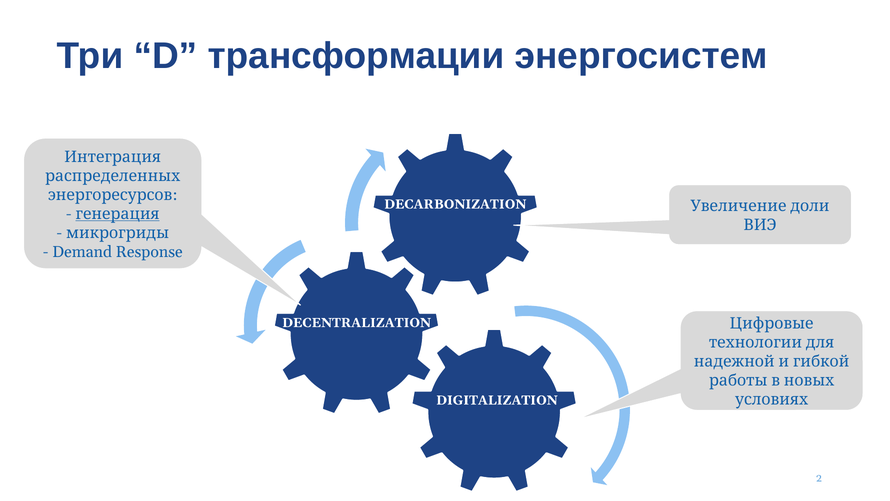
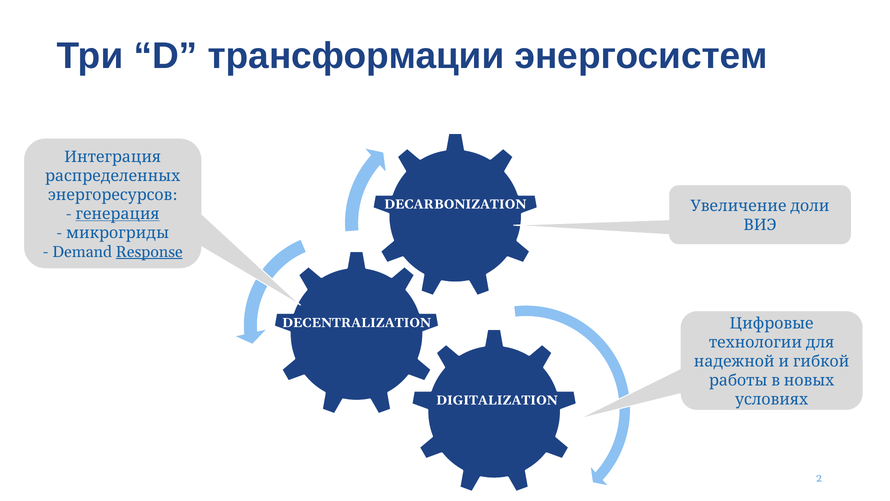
Response underline: none -> present (149, 252)
